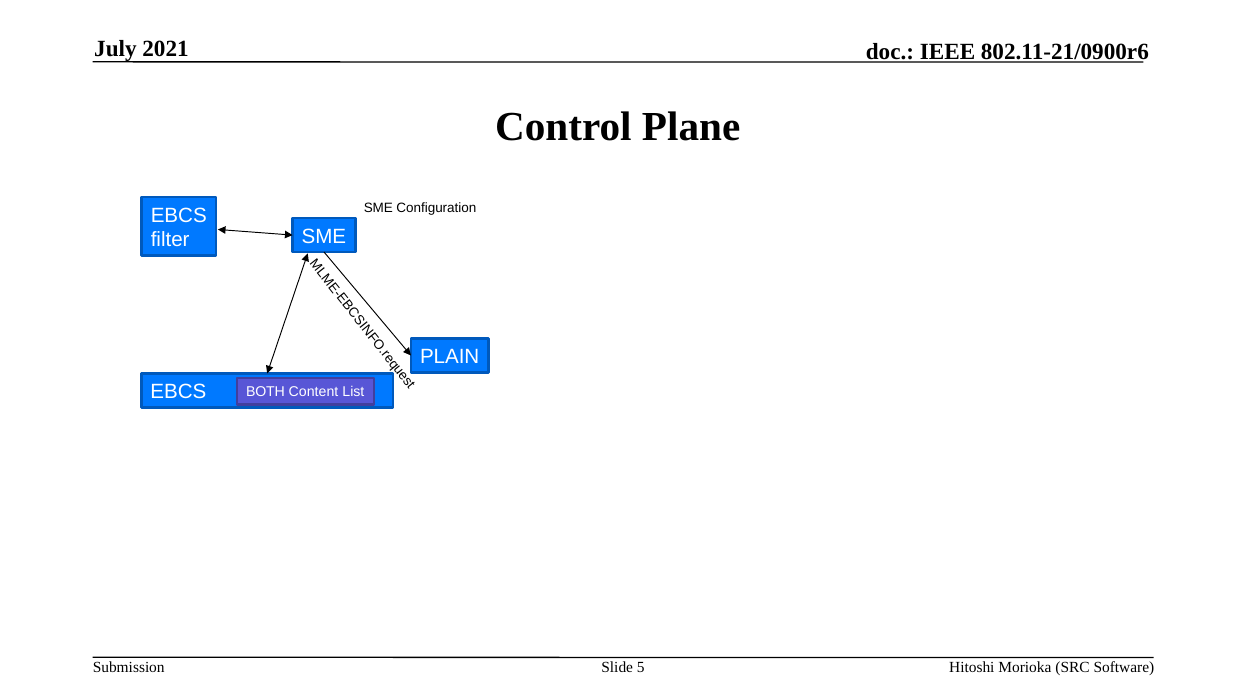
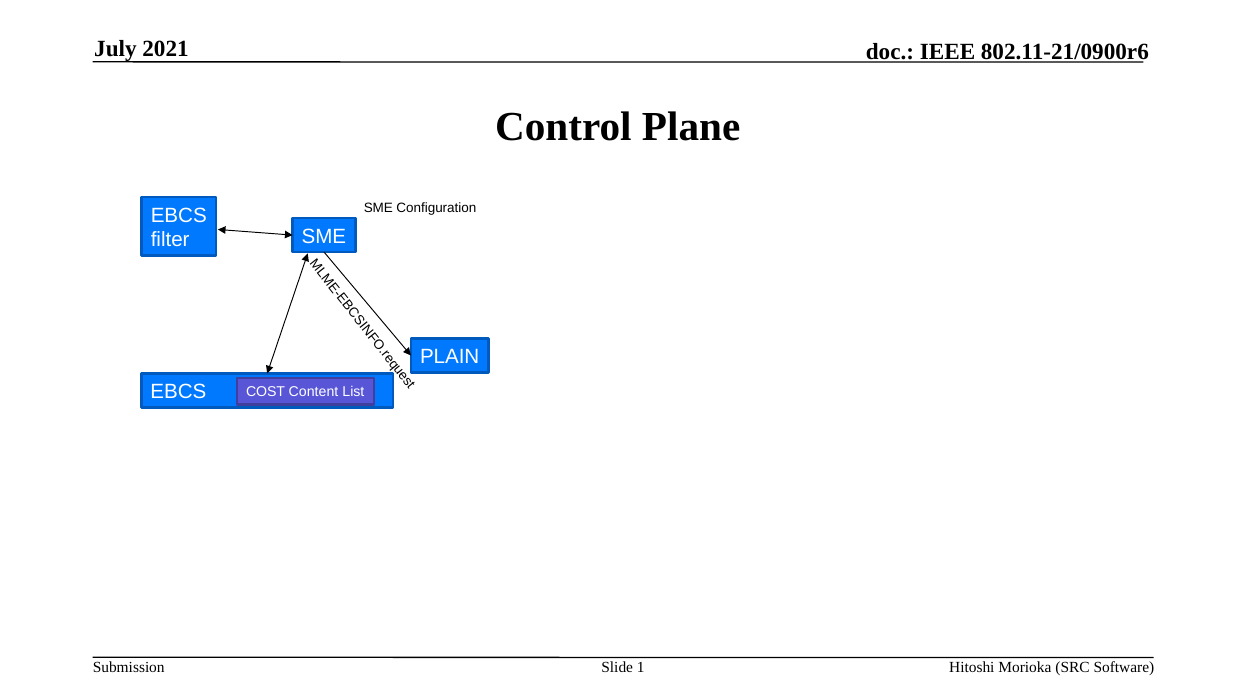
BOTH: BOTH -> COST (266, 392)
5: 5 -> 1 (641, 667)
